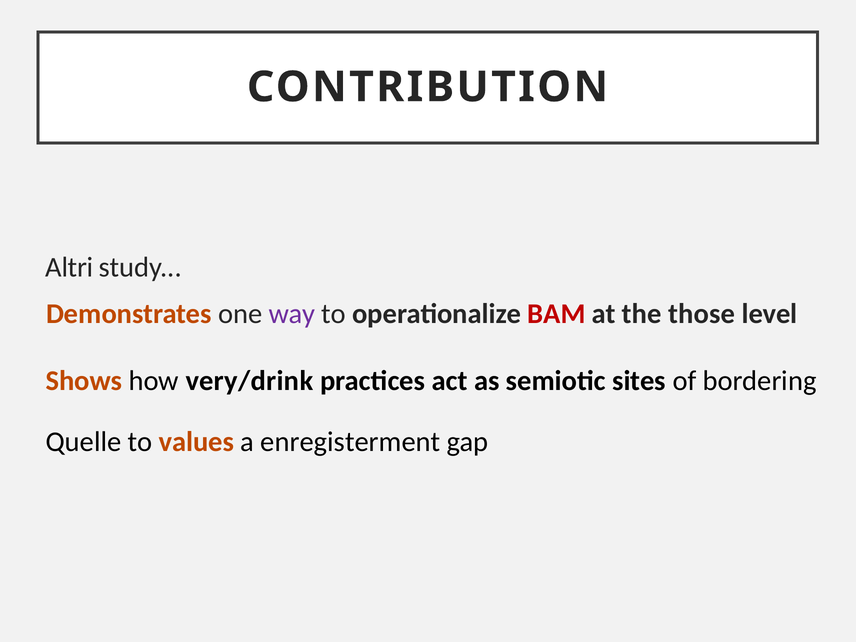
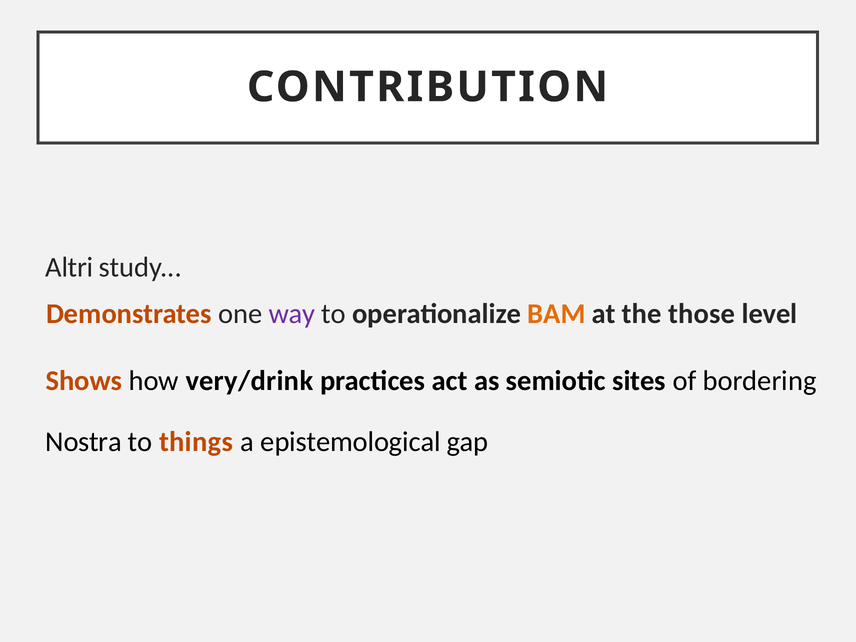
BAM colour: red -> orange (557, 314)
Quelle: Quelle -> Nostra (84, 442)
values: values -> things (196, 442)
enregisterment: enregisterment -> epistemological (351, 442)
